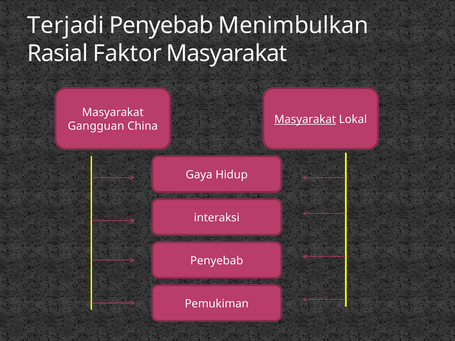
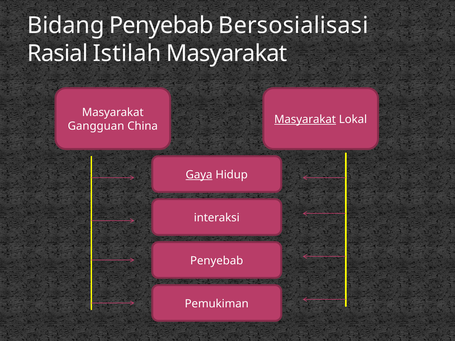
Terjadi: Terjadi -> Bidang (66, 26)
Menimbulkan: Menimbulkan -> Bersosialisasi (293, 26)
Faktor: Faktor -> Istilah (127, 54)
Gaya underline: none -> present (199, 175)
